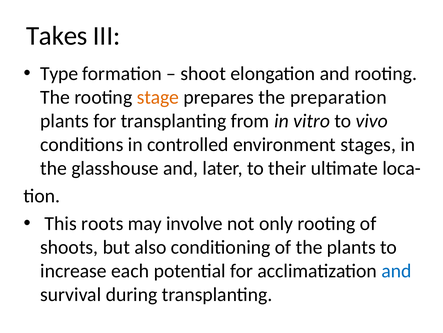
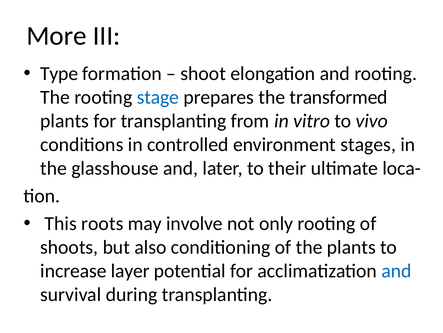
Takes: Takes -> More (57, 36)
stage colour: orange -> blue (158, 97)
preparation: preparation -> transformed (339, 97)
each: each -> layer (130, 270)
